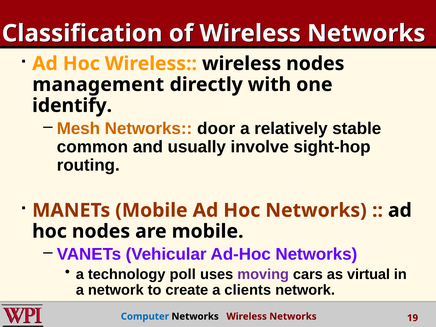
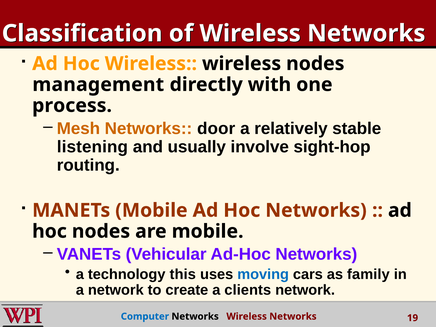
identify: identify -> process (72, 106)
common: common -> listening (92, 147)
poll: poll -> this (183, 274)
moving colour: purple -> blue (263, 274)
virtual: virtual -> family (368, 274)
